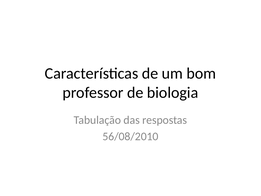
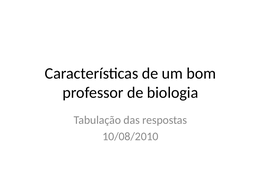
56/08/2010: 56/08/2010 -> 10/08/2010 (130, 136)
